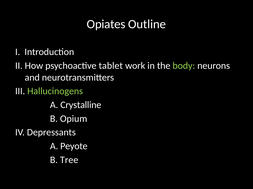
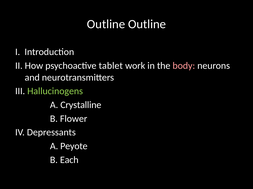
Opiates: Opiates -> Outline (106, 24)
body colour: light green -> pink (184, 66)
Opium: Opium -> Flower (74, 119)
Tree: Tree -> Each (69, 160)
